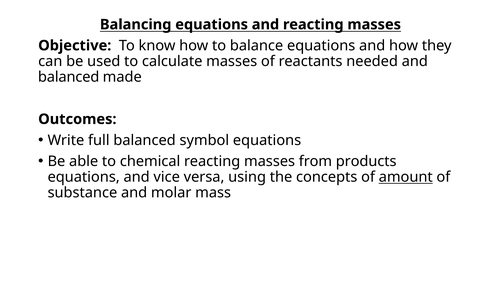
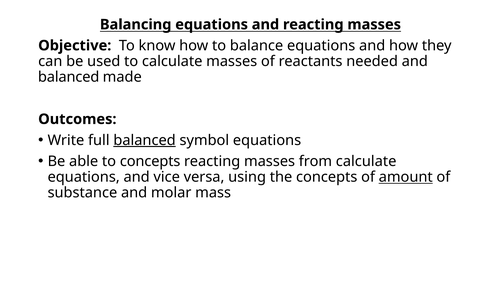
balanced underline: none -> present (145, 140)
to chemical: chemical -> concepts (150, 161)
from products: products -> calculate (366, 161)
